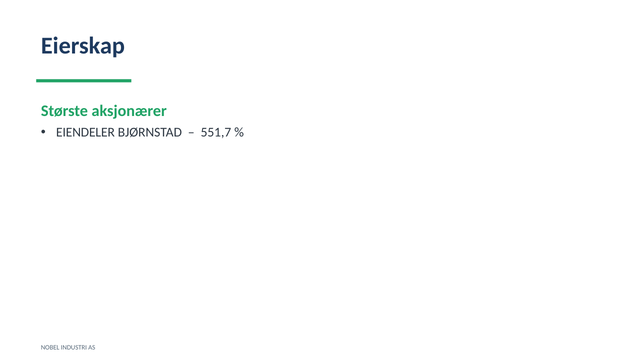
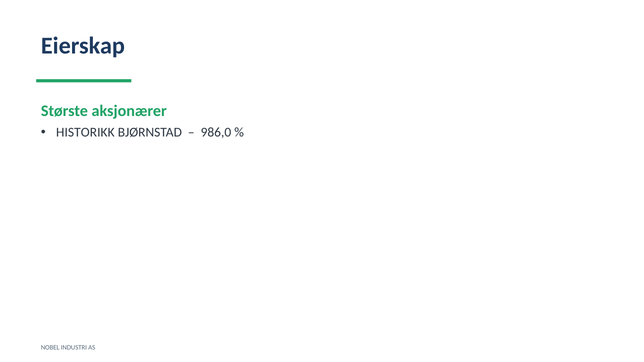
EIENDELER: EIENDELER -> HISTORIKK (85, 132)
551,7: 551,7 -> 986,0 (216, 132)
